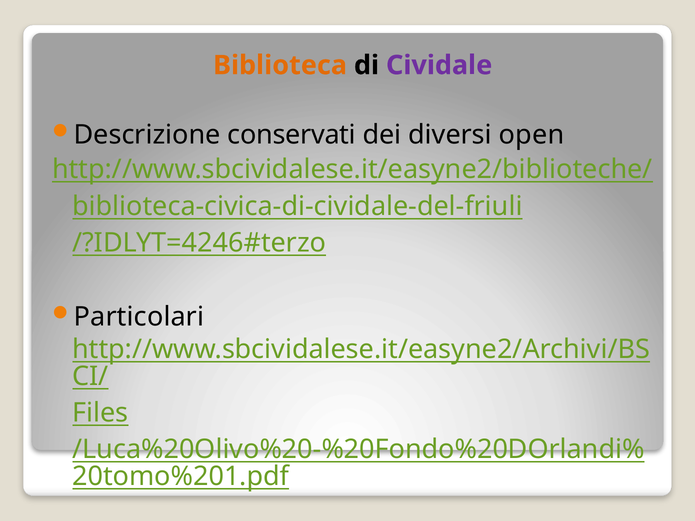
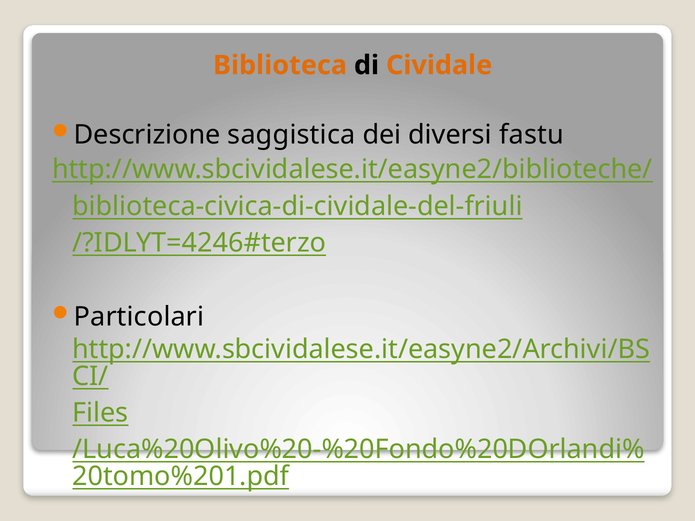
Cividale colour: purple -> orange (439, 65)
conservati: conservati -> saggistica (291, 135)
open: open -> fastu (532, 135)
